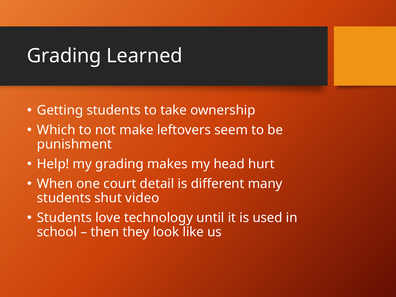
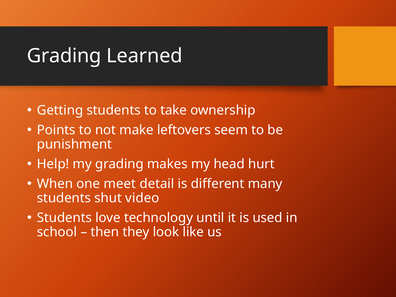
Which: Which -> Points (56, 130)
court: court -> meet (120, 184)
